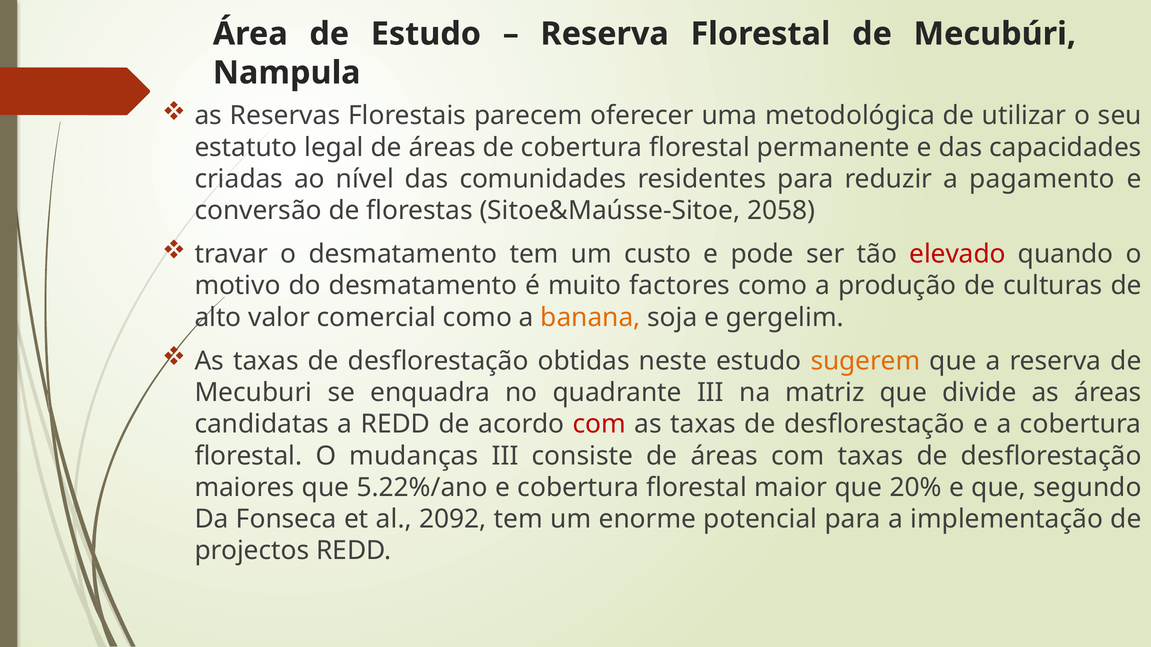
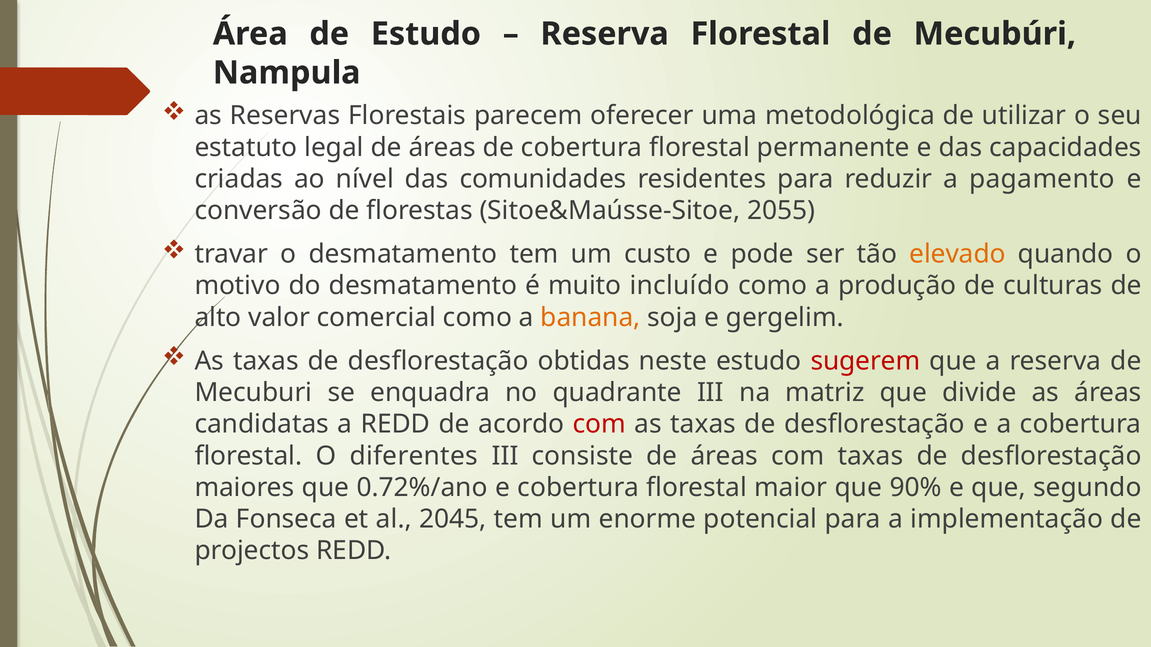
2058: 2058 -> 2055 (781, 211)
elevado colour: red -> orange (957, 254)
factores: factores -> incluído (680, 286)
sugerem colour: orange -> red (865, 361)
mudanças: mudanças -> diferentes (414, 456)
5.22%/ano: 5.22%/ano -> 0.72%/ano (422, 488)
20%: 20% -> 90% (916, 488)
2092: 2092 -> 2045 (453, 519)
